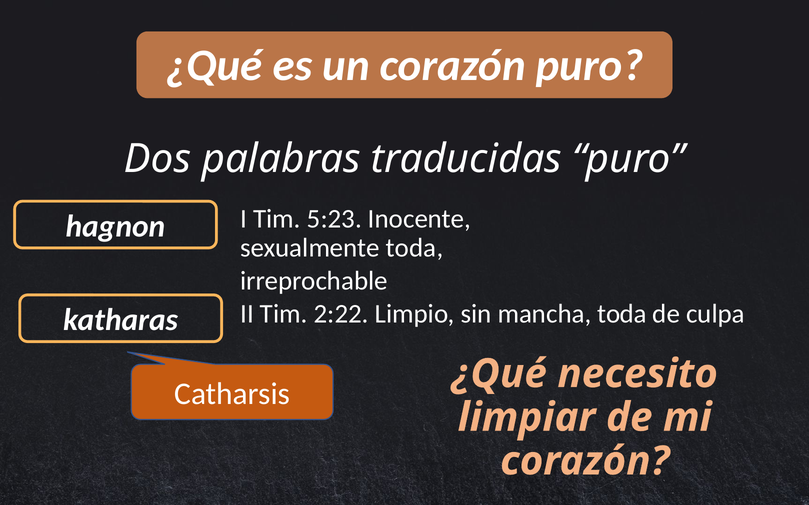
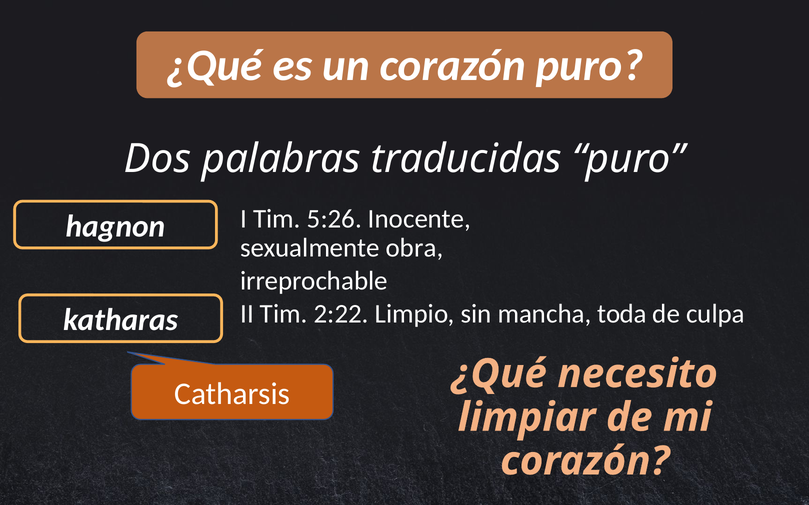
5:23: 5:23 -> 5:26 (334, 219)
sexualmente toda: toda -> obra (415, 248)
